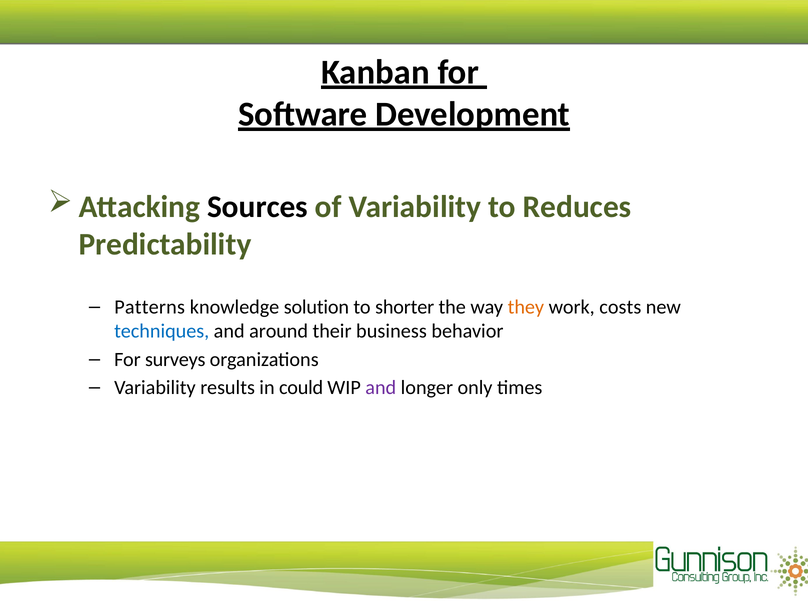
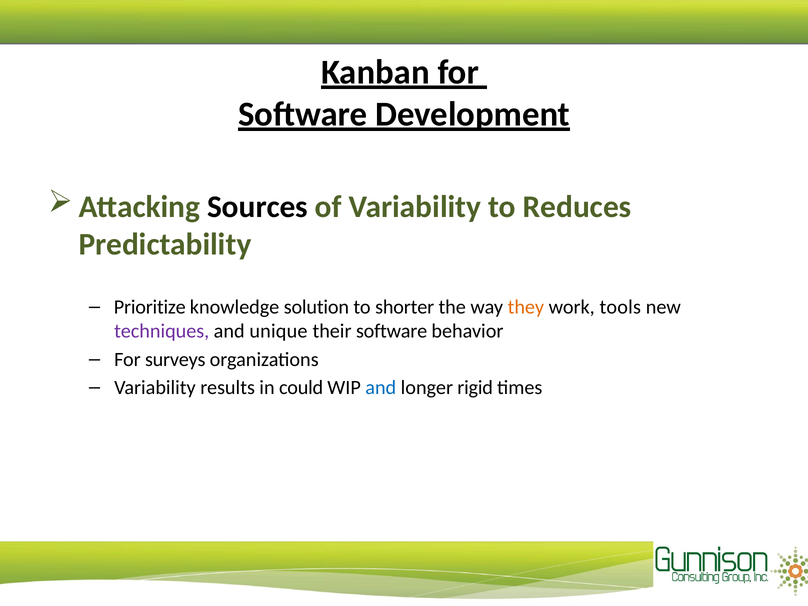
Patterns: Patterns -> Prioritize (150, 307)
costs: costs -> tools (620, 307)
techniques colour: blue -> purple (162, 331)
around: around -> unique (278, 331)
their business: business -> software (392, 331)
and colour: purple -> blue (381, 388)
only: only -> rigid (475, 388)
